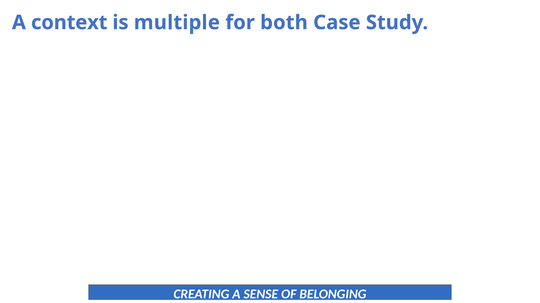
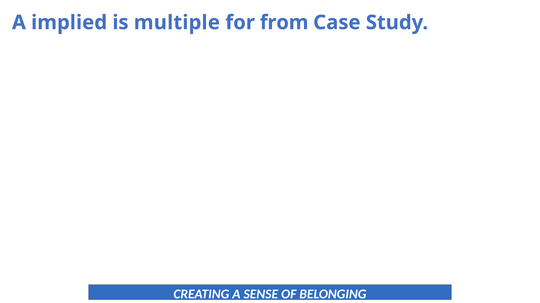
context: context -> implied (69, 23)
both: both -> from (284, 23)
